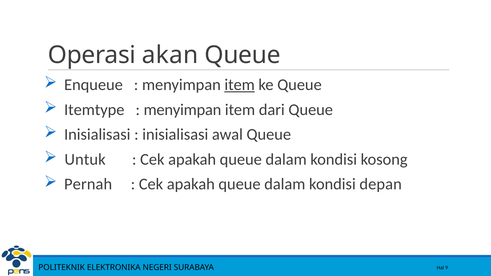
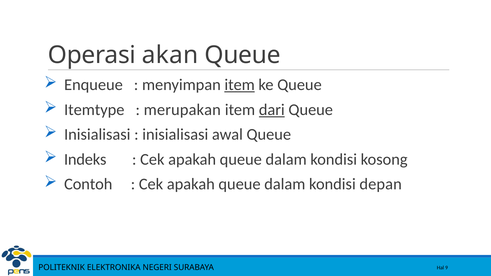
menyimpan: menyimpan -> merupakan (182, 110)
dari underline: none -> present (272, 110)
Untuk: Untuk -> Indeks (85, 159)
Pernah: Pernah -> Contoh (88, 184)
